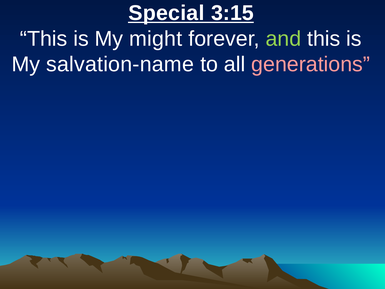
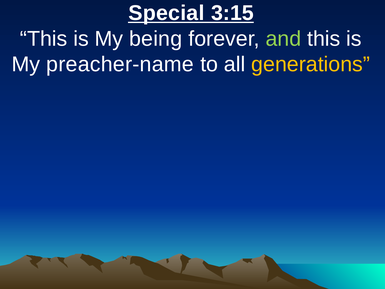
might: might -> being (156, 39)
salvation-name: salvation-name -> preacher-name (120, 64)
generations colour: pink -> yellow (311, 64)
